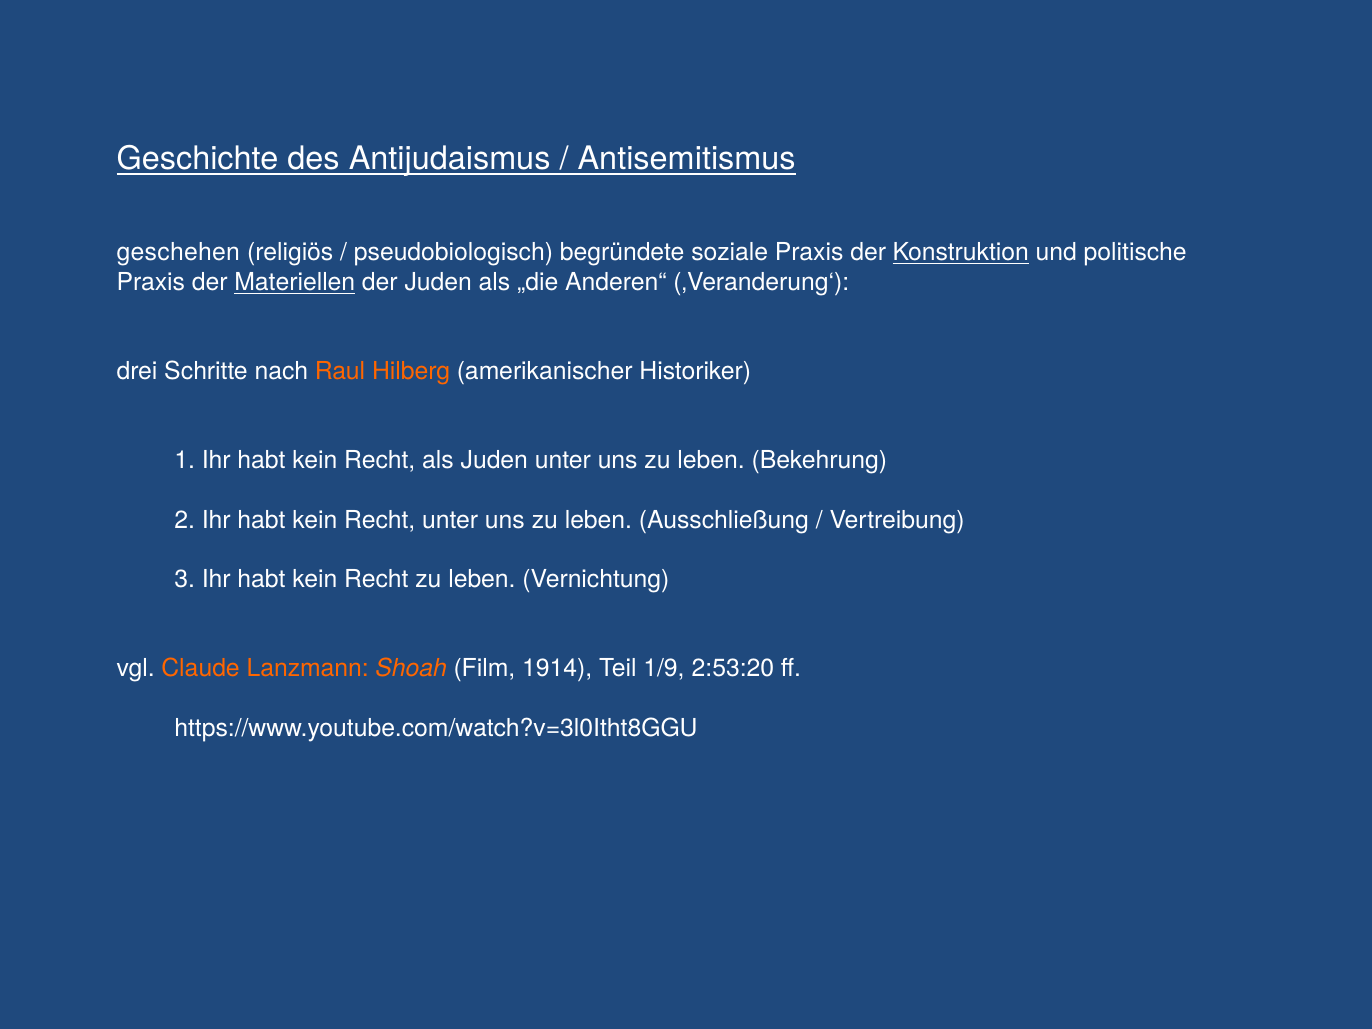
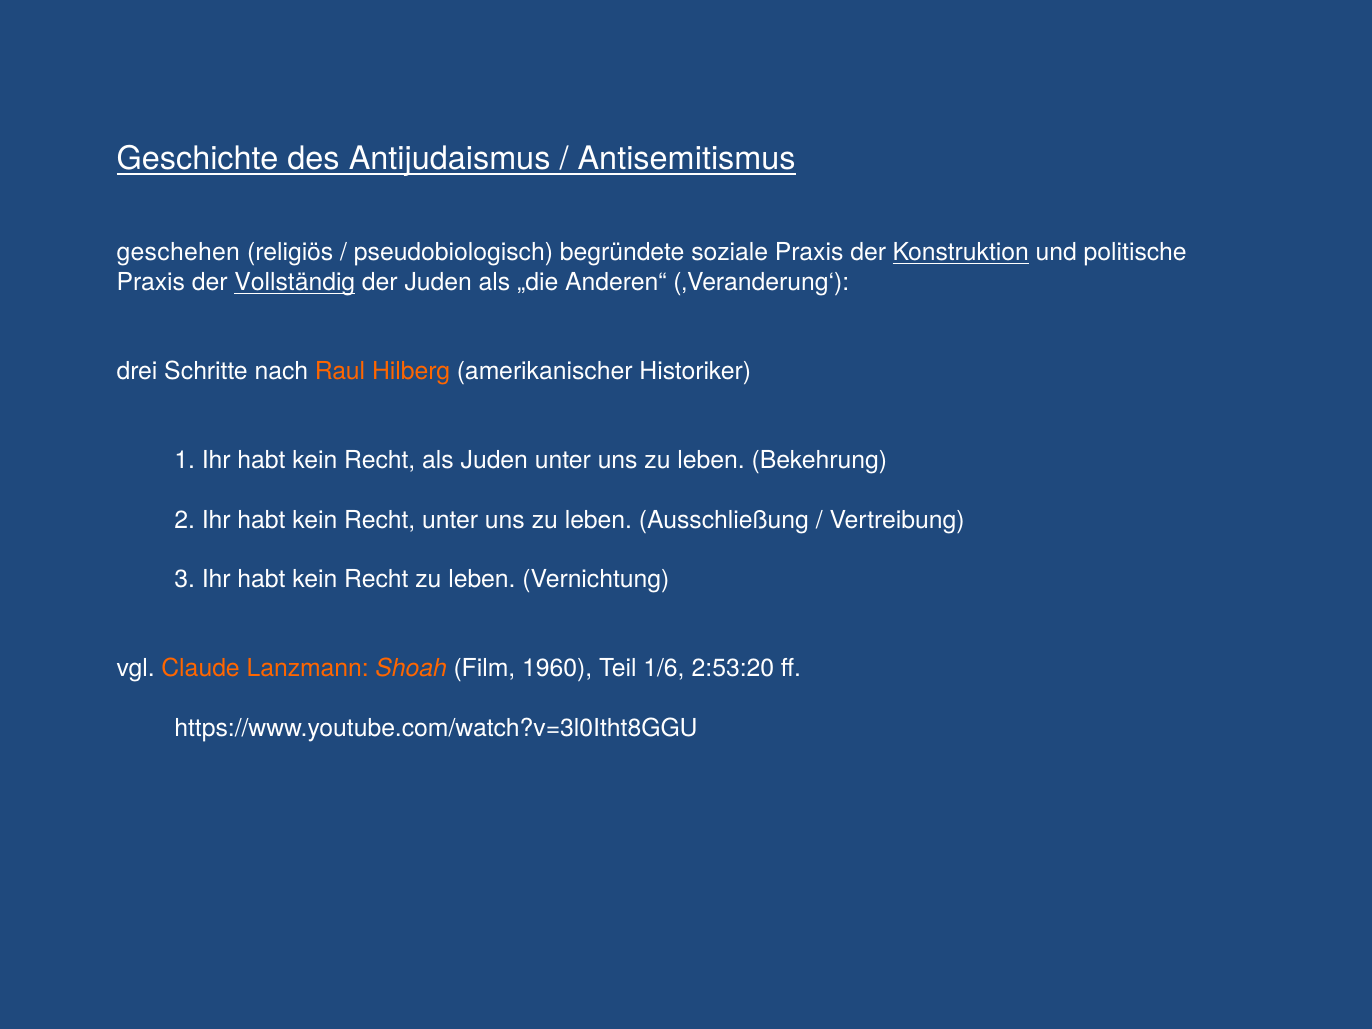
Materiellen: Materiellen -> Vollständig (295, 282)
1914: 1914 -> 1960 (557, 669)
1/9: 1/9 -> 1/6 (664, 669)
